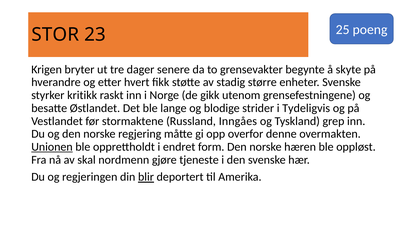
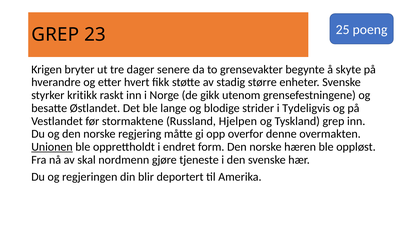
STOR: STOR -> GREP (55, 34)
Inngåes: Inngåes -> Hjelpen (238, 121)
blir underline: present -> none (146, 177)
